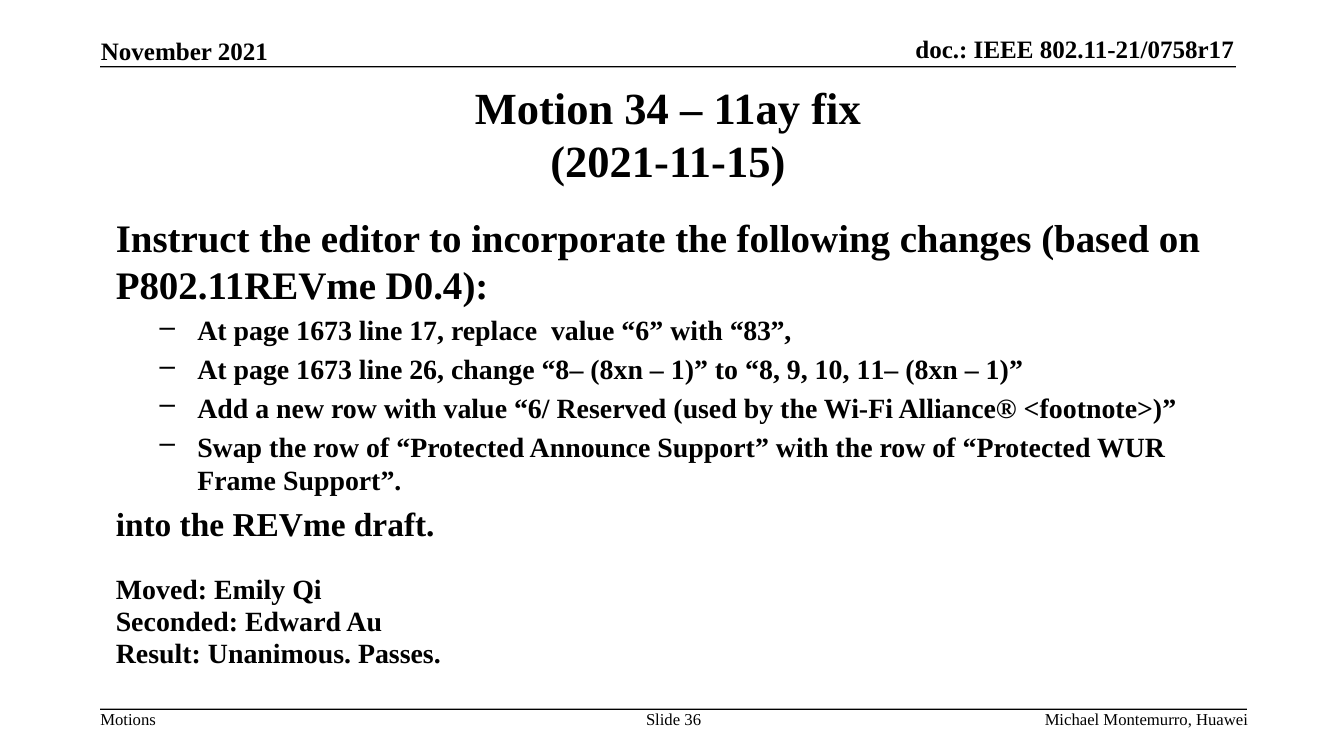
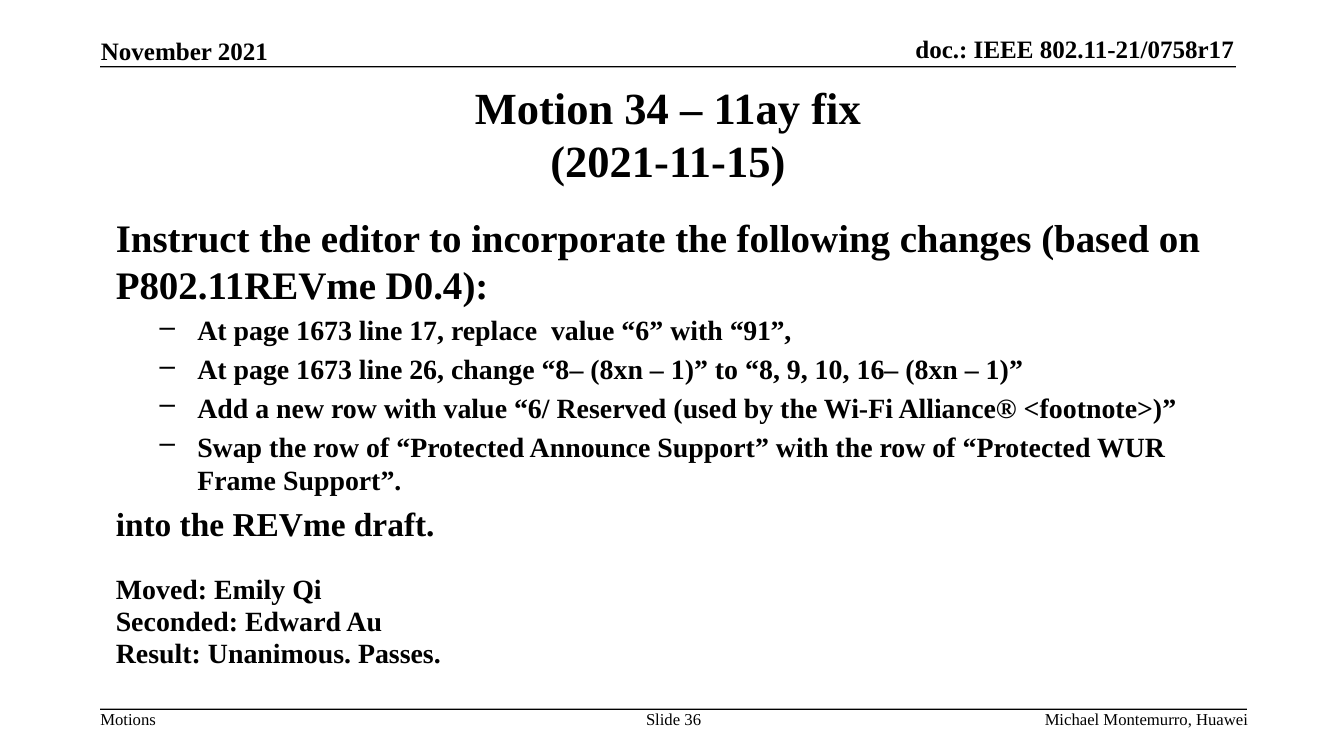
83: 83 -> 91 (761, 332)
11–: 11– -> 16– (877, 371)
